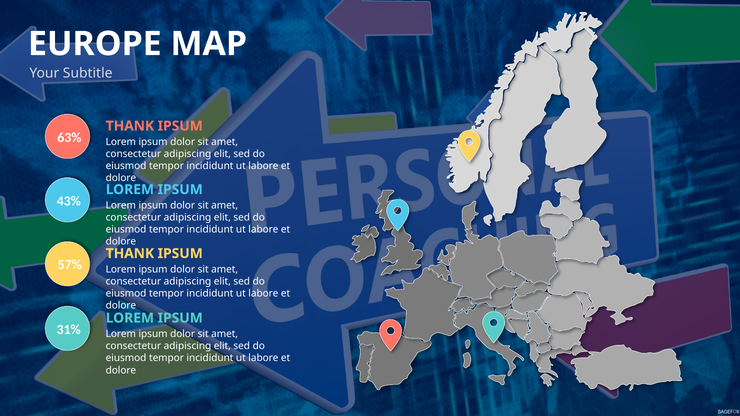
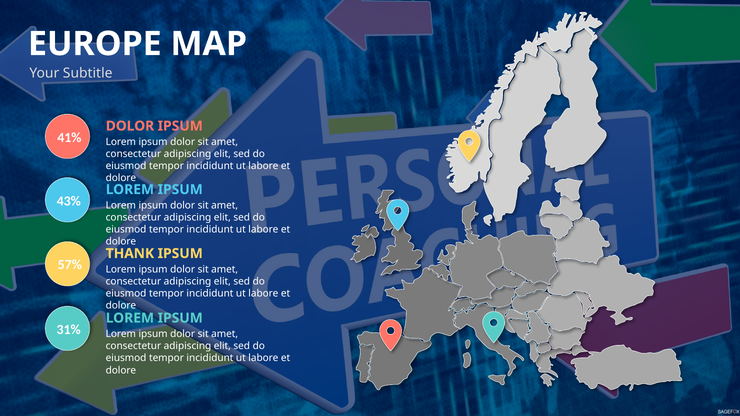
THANK: THANK -> DOLOR (130, 126)
63%: 63% -> 41% (69, 138)
